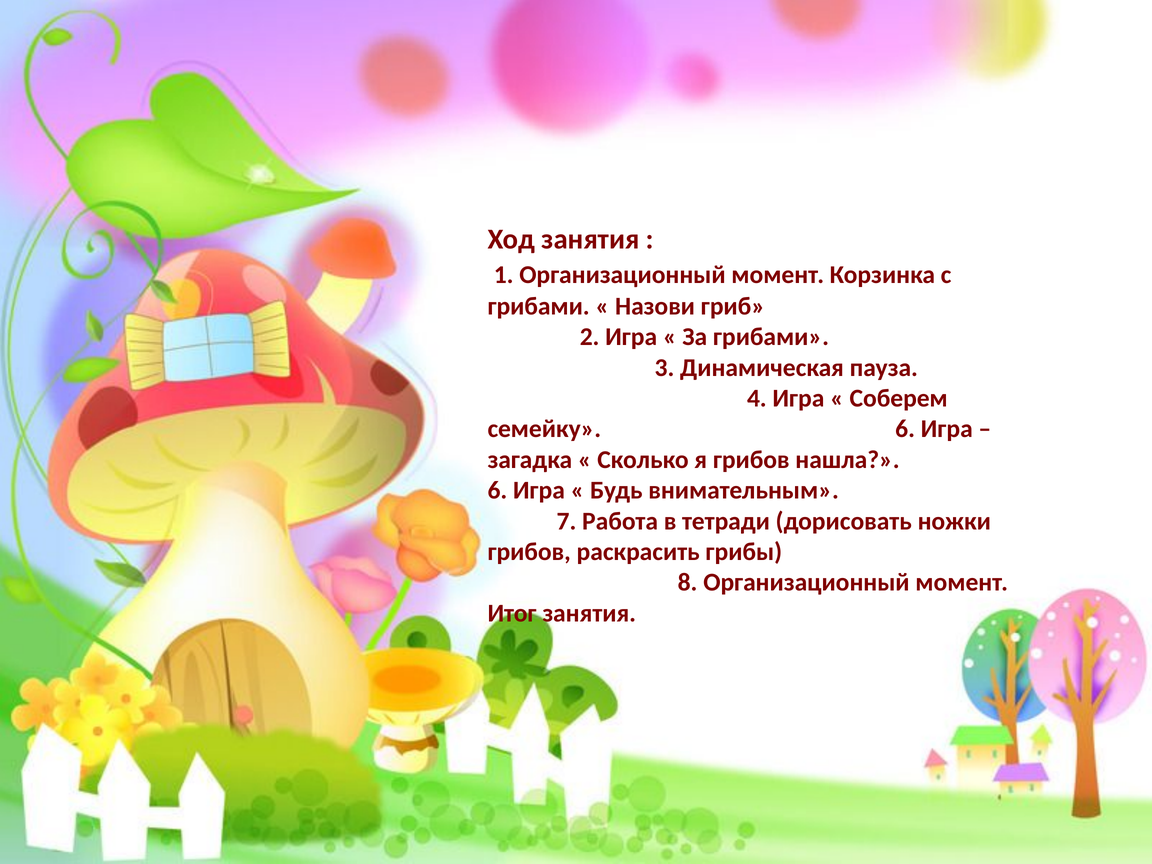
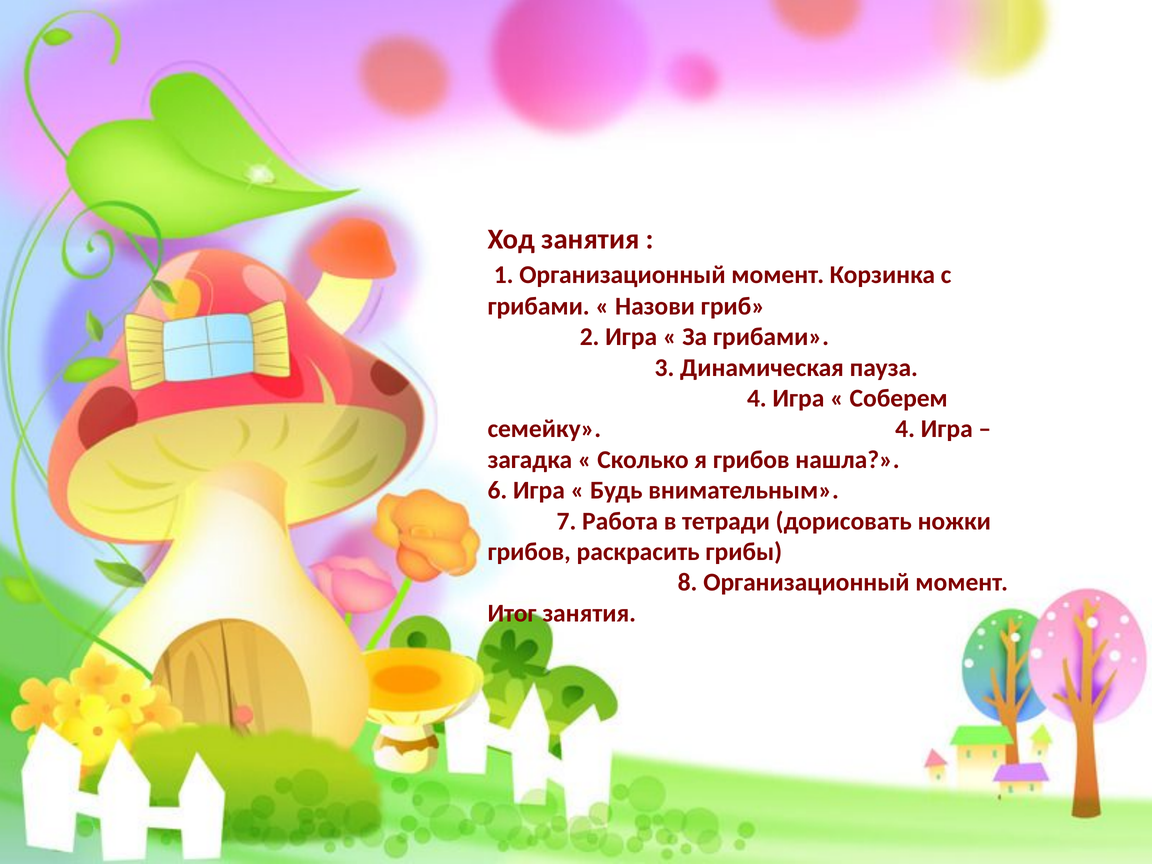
семейку 6: 6 -> 4 (905, 429)
